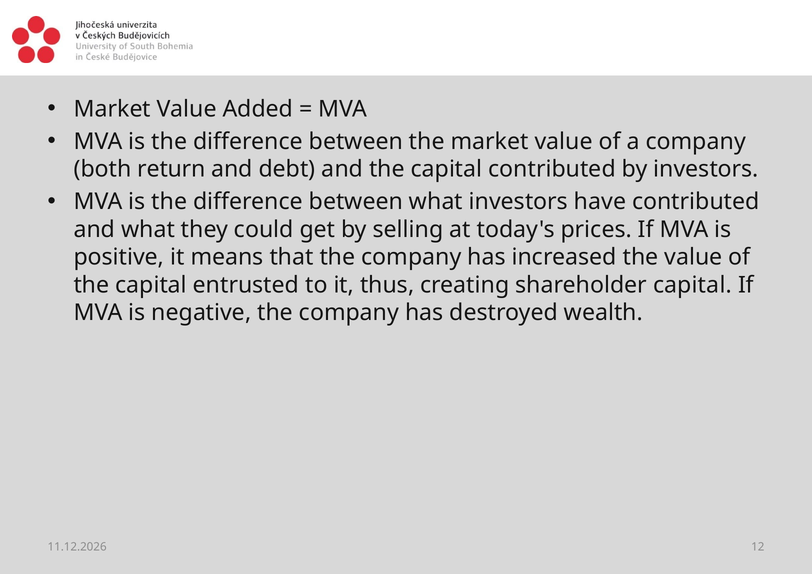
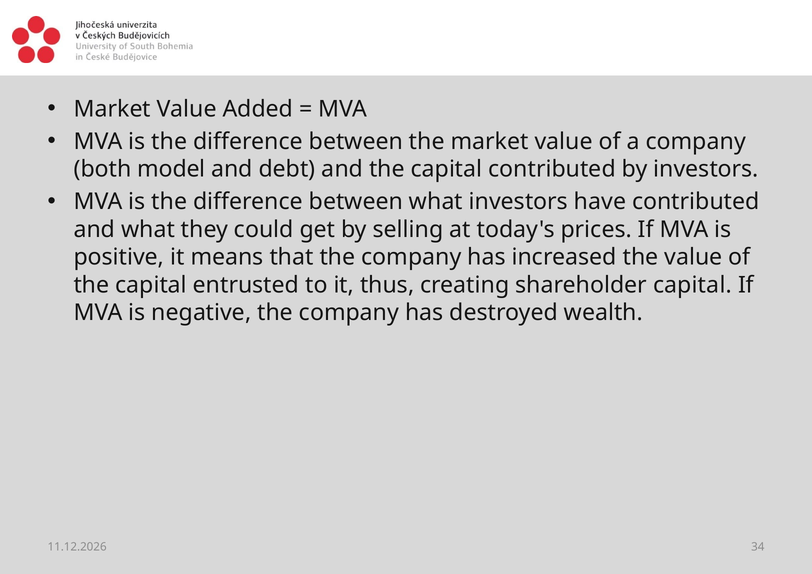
return: return -> model (171, 169)
12: 12 -> 34 (758, 547)
